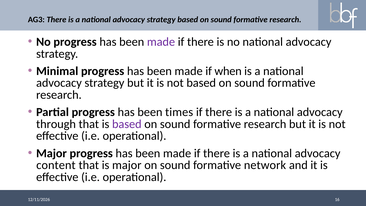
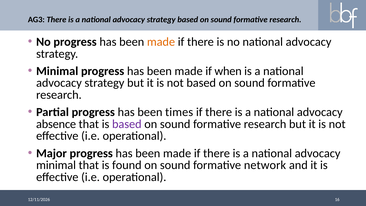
made colour: purple -> orange (161, 42)
through: through -> absence (56, 124)
content: content -> minimal (56, 165)
is major: major -> found (127, 165)
